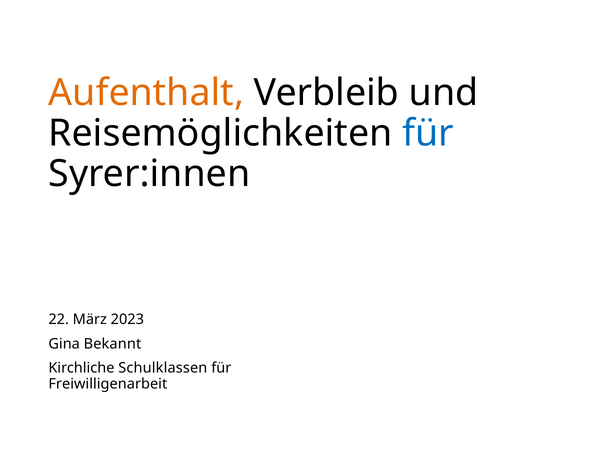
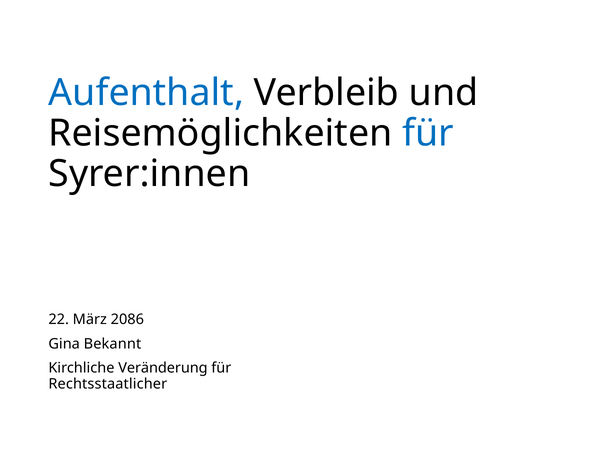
Aufenthalt colour: orange -> blue (146, 93)
2023: 2023 -> 2086 (127, 320)
Schulklassen: Schulklassen -> Veränderung (163, 368)
Freiwilligenarbeit: Freiwilligenarbeit -> Rechtsstaatlicher (108, 384)
